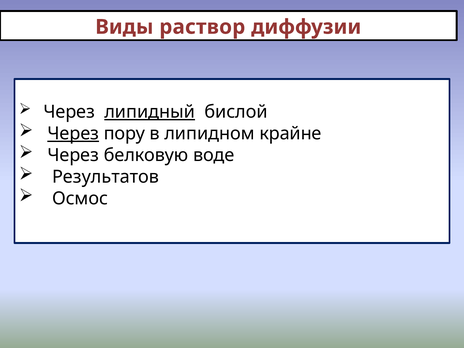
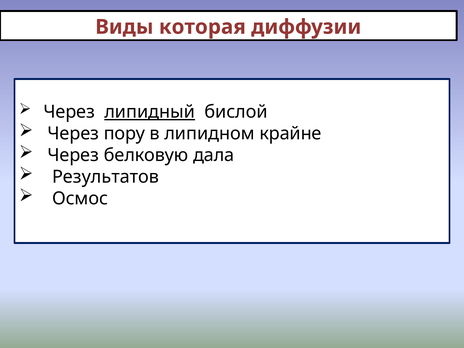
раствор: раствор -> которая (202, 27)
Через underline: present -> none (73, 134)
воде: воде -> дала (214, 155)
